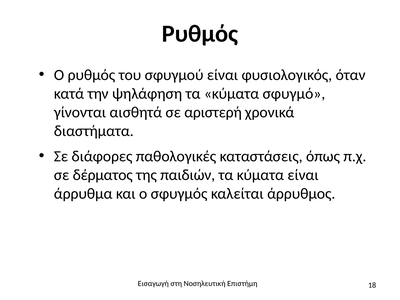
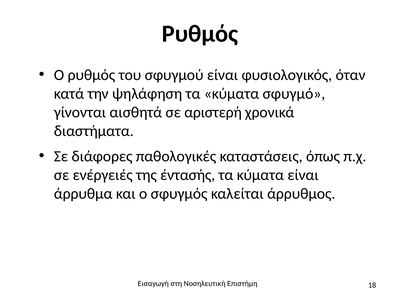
δέρματος: δέρματος -> ενέργειές (103, 175)
παιδιών: παιδιών -> έντασής (188, 175)
